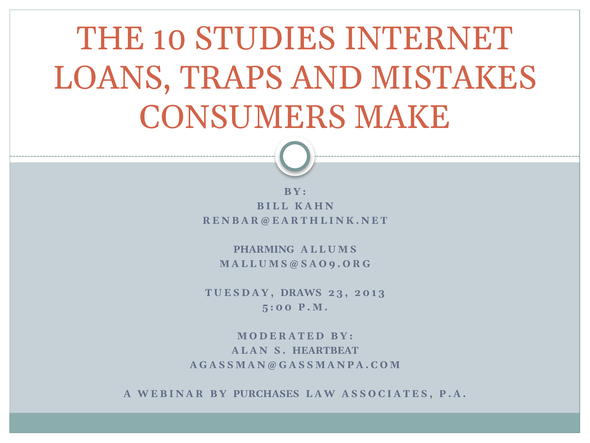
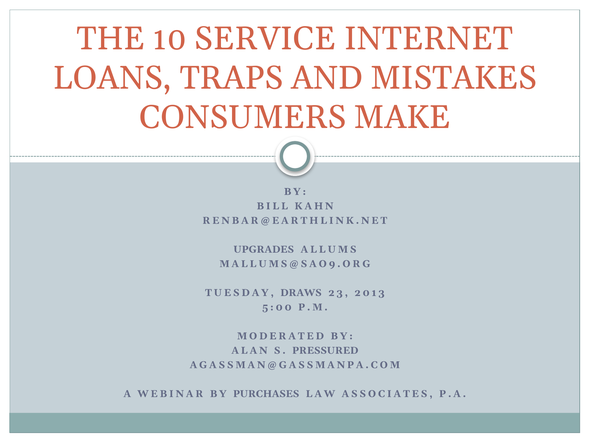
STUDIES: STUDIES -> SERVICE (265, 39)
PHARMING: PHARMING -> UPGRADES (264, 249)
HEARTBEAT: HEARTBEAT -> PRESSURED (325, 350)
